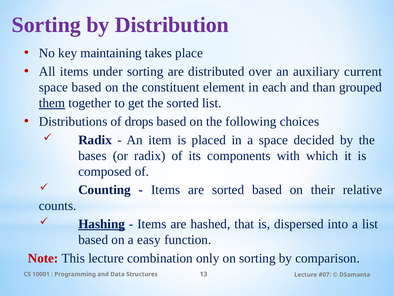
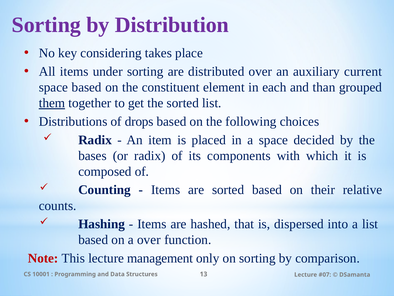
maintaining: maintaining -> considering (111, 53)
Hashing underline: present -> none (102, 224)
a easy: easy -> over (149, 239)
combination: combination -> management (160, 258)
